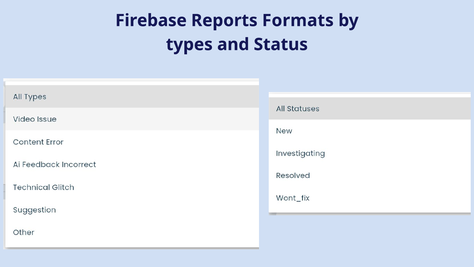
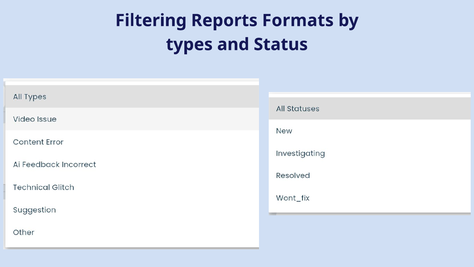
Firebase: Firebase -> Filtering (151, 20)
